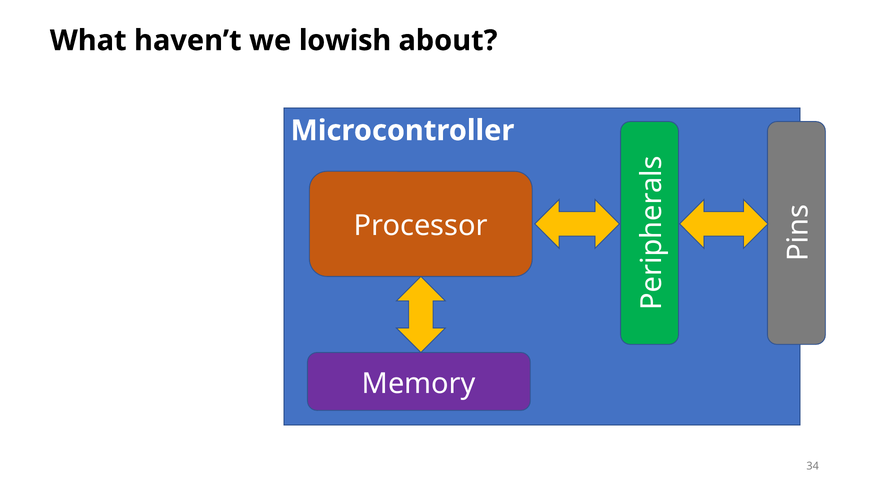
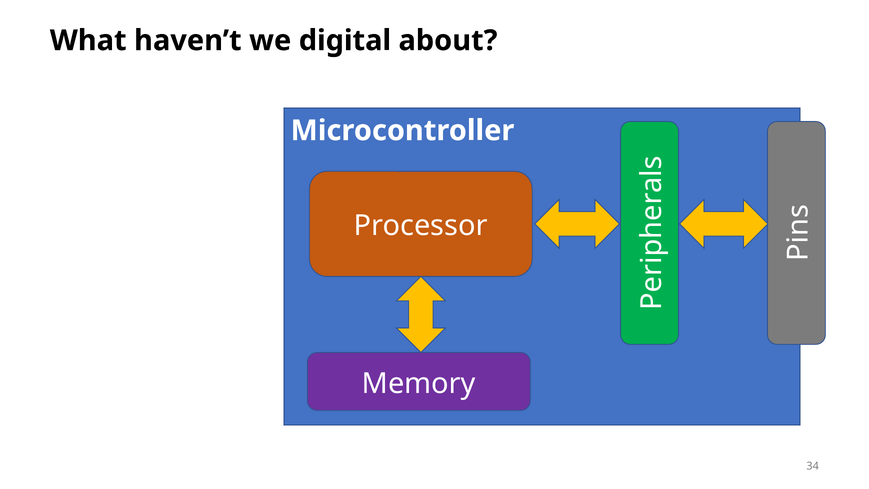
lowish: lowish -> digital (345, 41)
